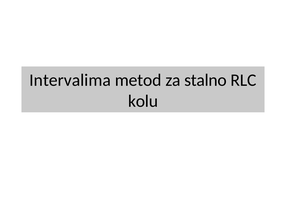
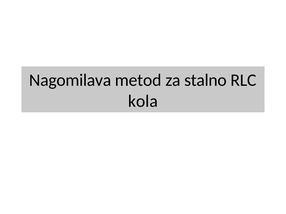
Intervalima: Intervalima -> Nagomilava (70, 80)
kolu: kolu -> kola (143, 101)
